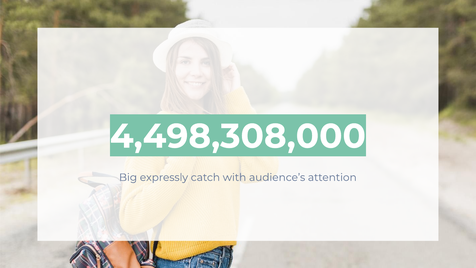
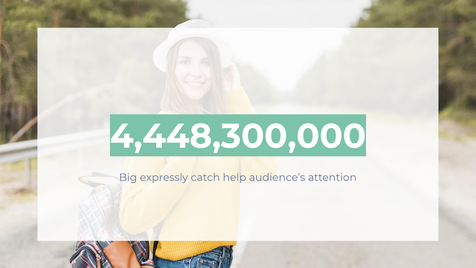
4,498,308,000: 4,498,308,000 -> 4,448,300,000 (238, 136)
with: with -> help (234, 177)
